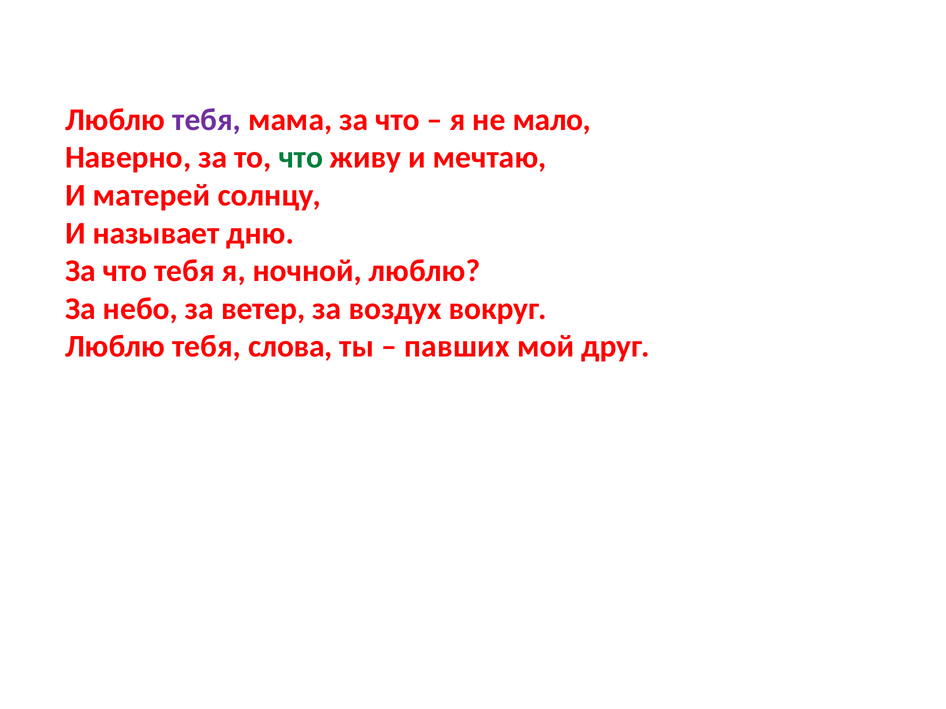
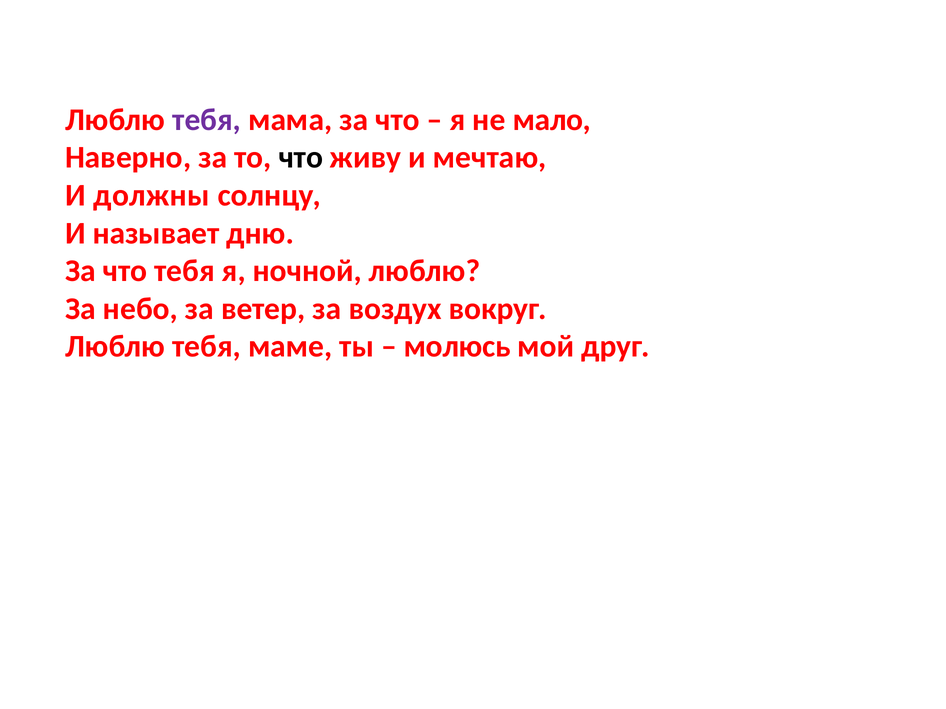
что colour: green -> black (301, 158)
матерей: матерей -> должны (151, 195)
слова: слова -> маме (290, 347)
павших: павших -> молюсь (457, 347)
